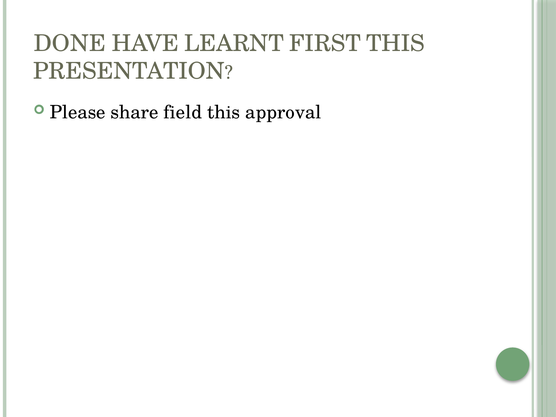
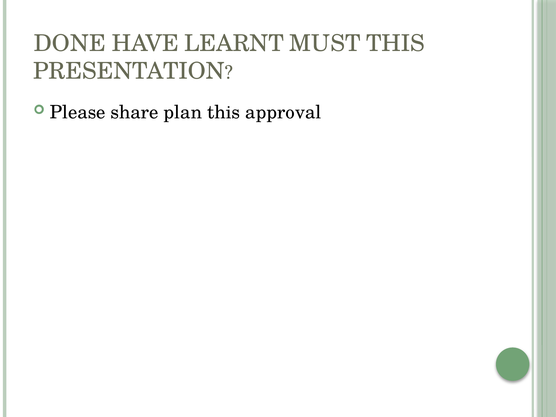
FIRST: FIRST -> MUST (325, 43)
field: field -> plan (183, 113)
